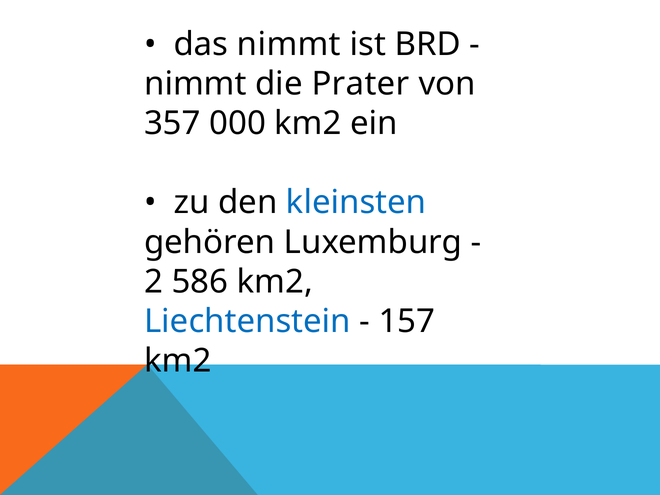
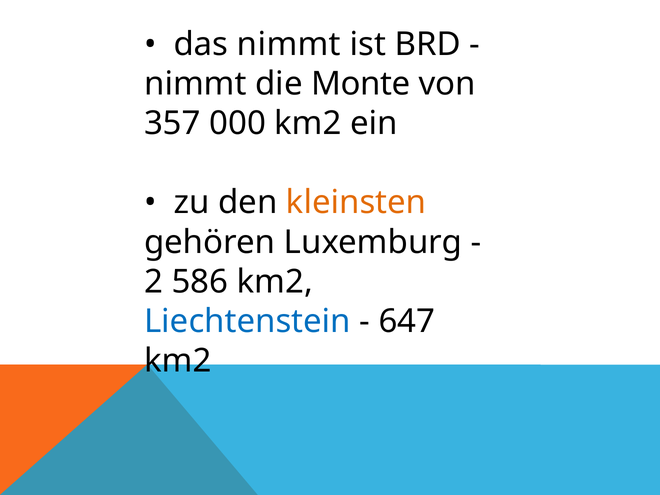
Prater: Prater -> Monte (361, 84)
kleinsten colour: blue -> orange (356, 203)
157: 157 -> 647 (407, 321)
